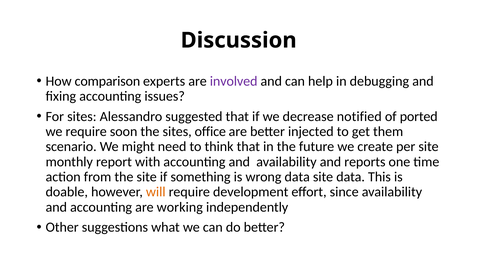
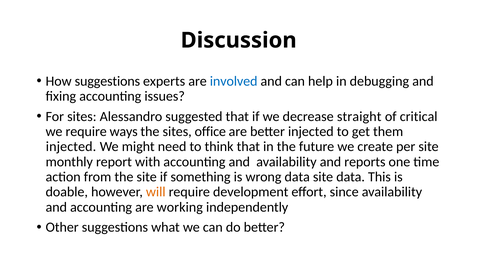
How comparison: comparison -> suggestions (107, 81)
involved colour: purple -> blue (234, 81)
notified: notified -> straight (359, 116)
ported: ported -> critical (419, 116)
soon: soon -> ways (124, 132)
scenario: scenario -> injected (71, 147)
